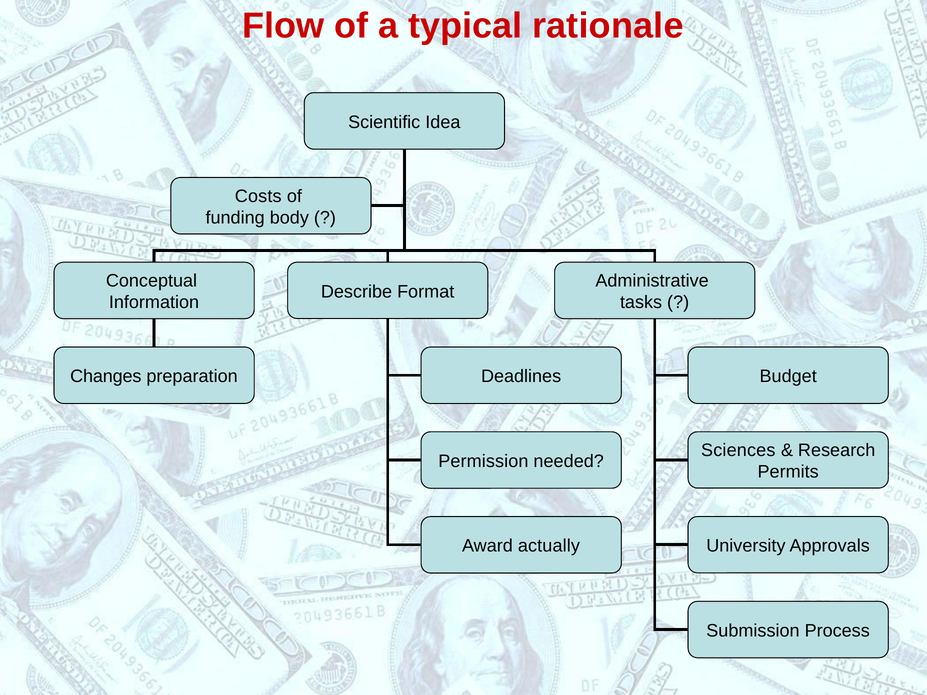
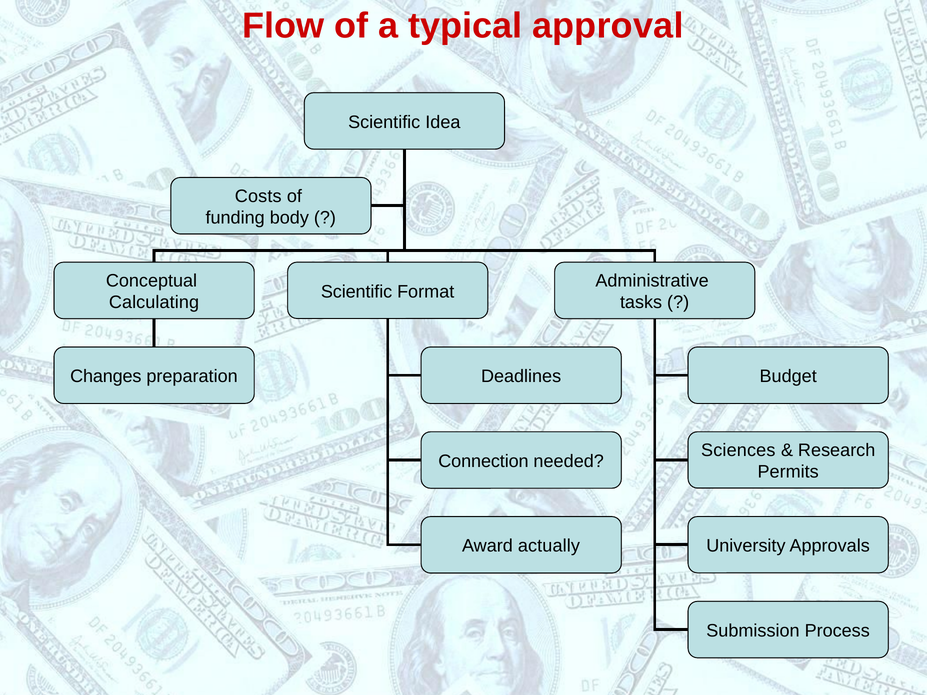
rationale: rationale -> approval (608, 26)
Describe: Describe -> Scientific (357, 292)
Information: Information -> Calculating (154, 303)
Permission: Permission -> Connection (483, 461)
